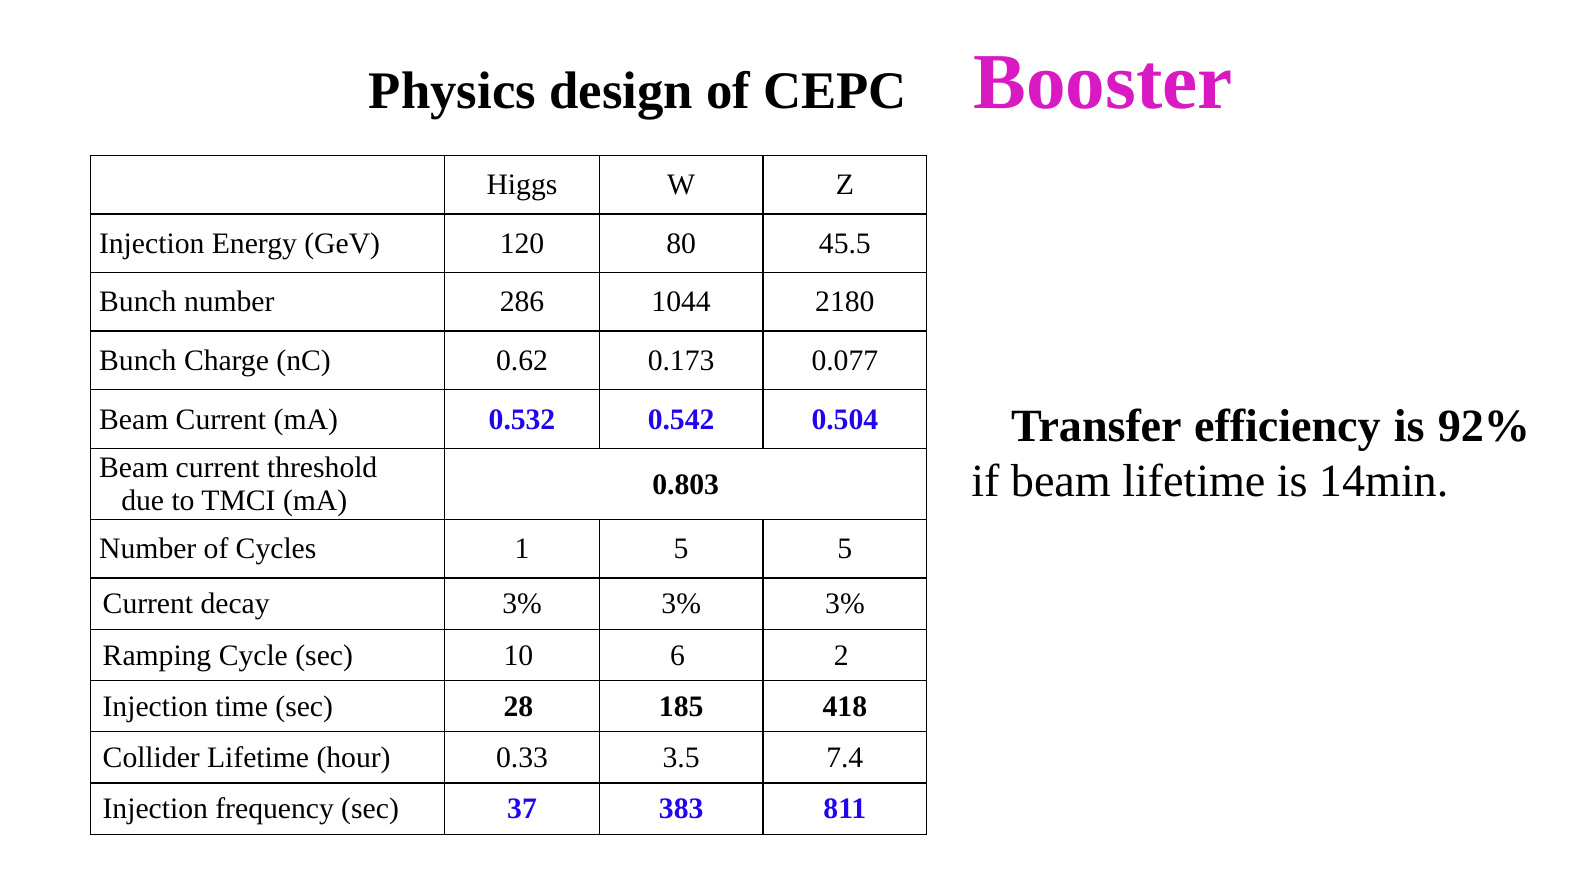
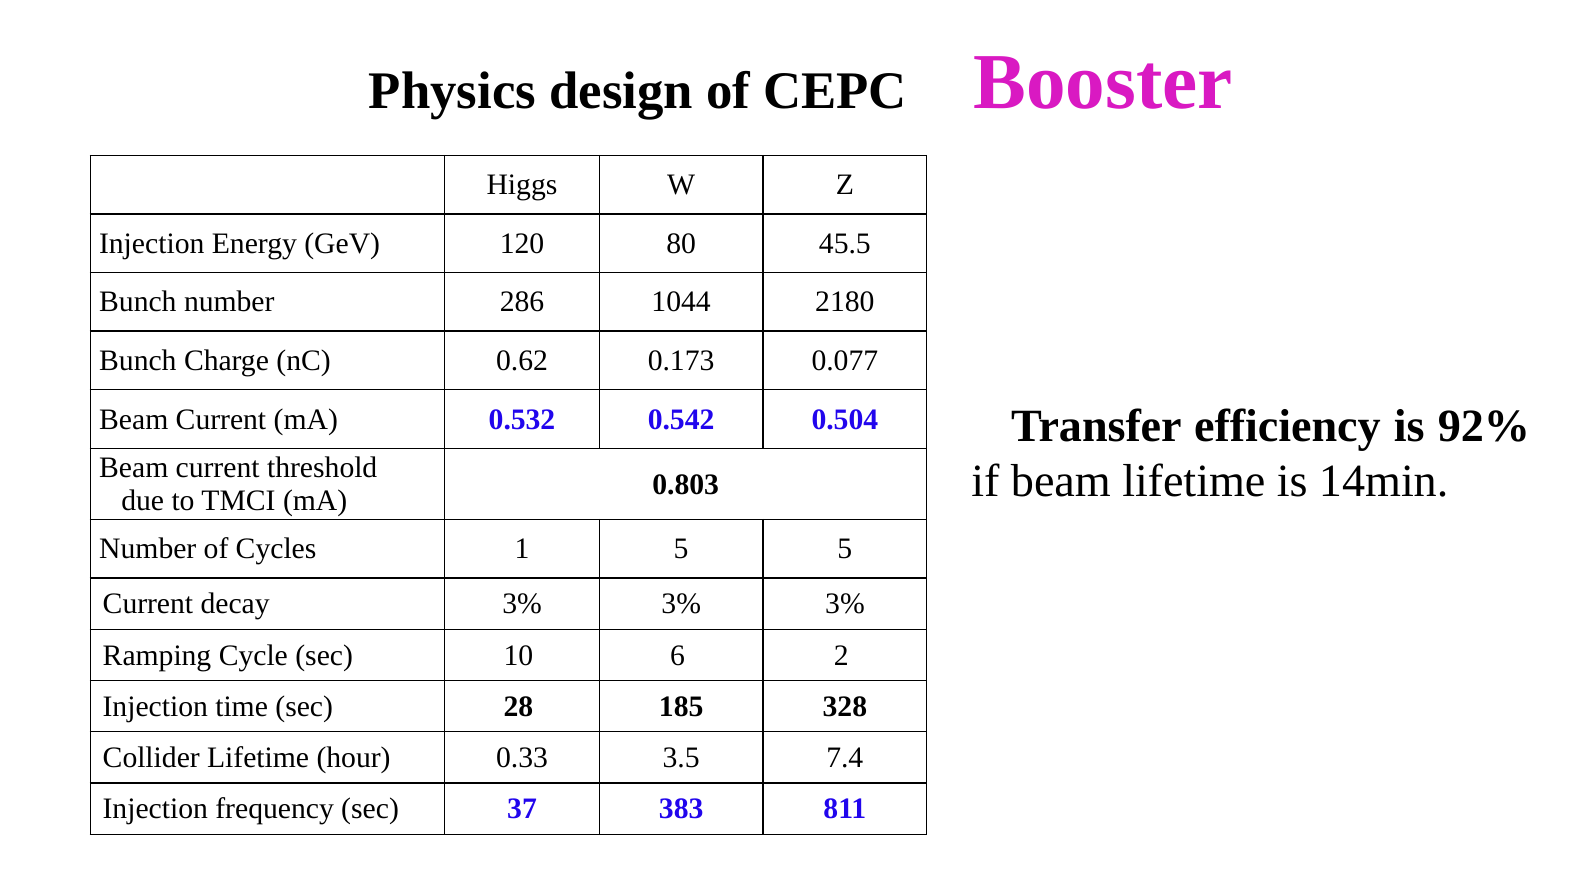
418: 418 -> 328 (845, 706)
